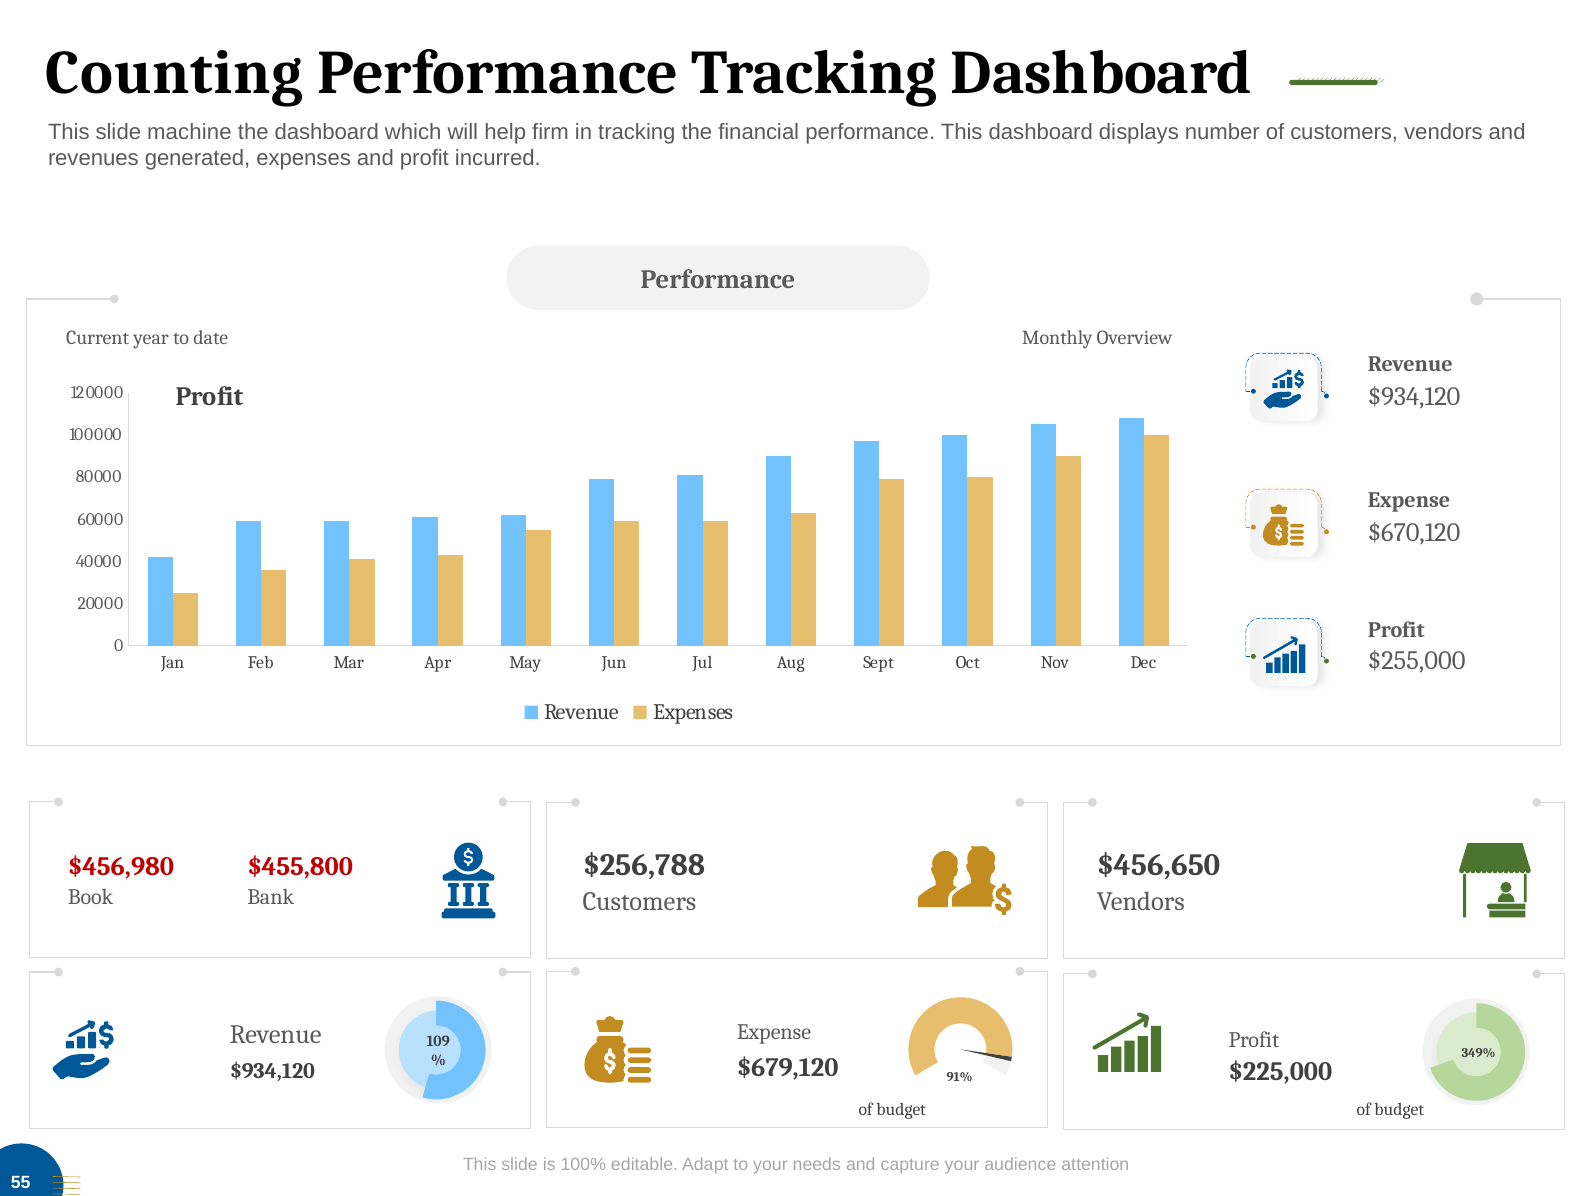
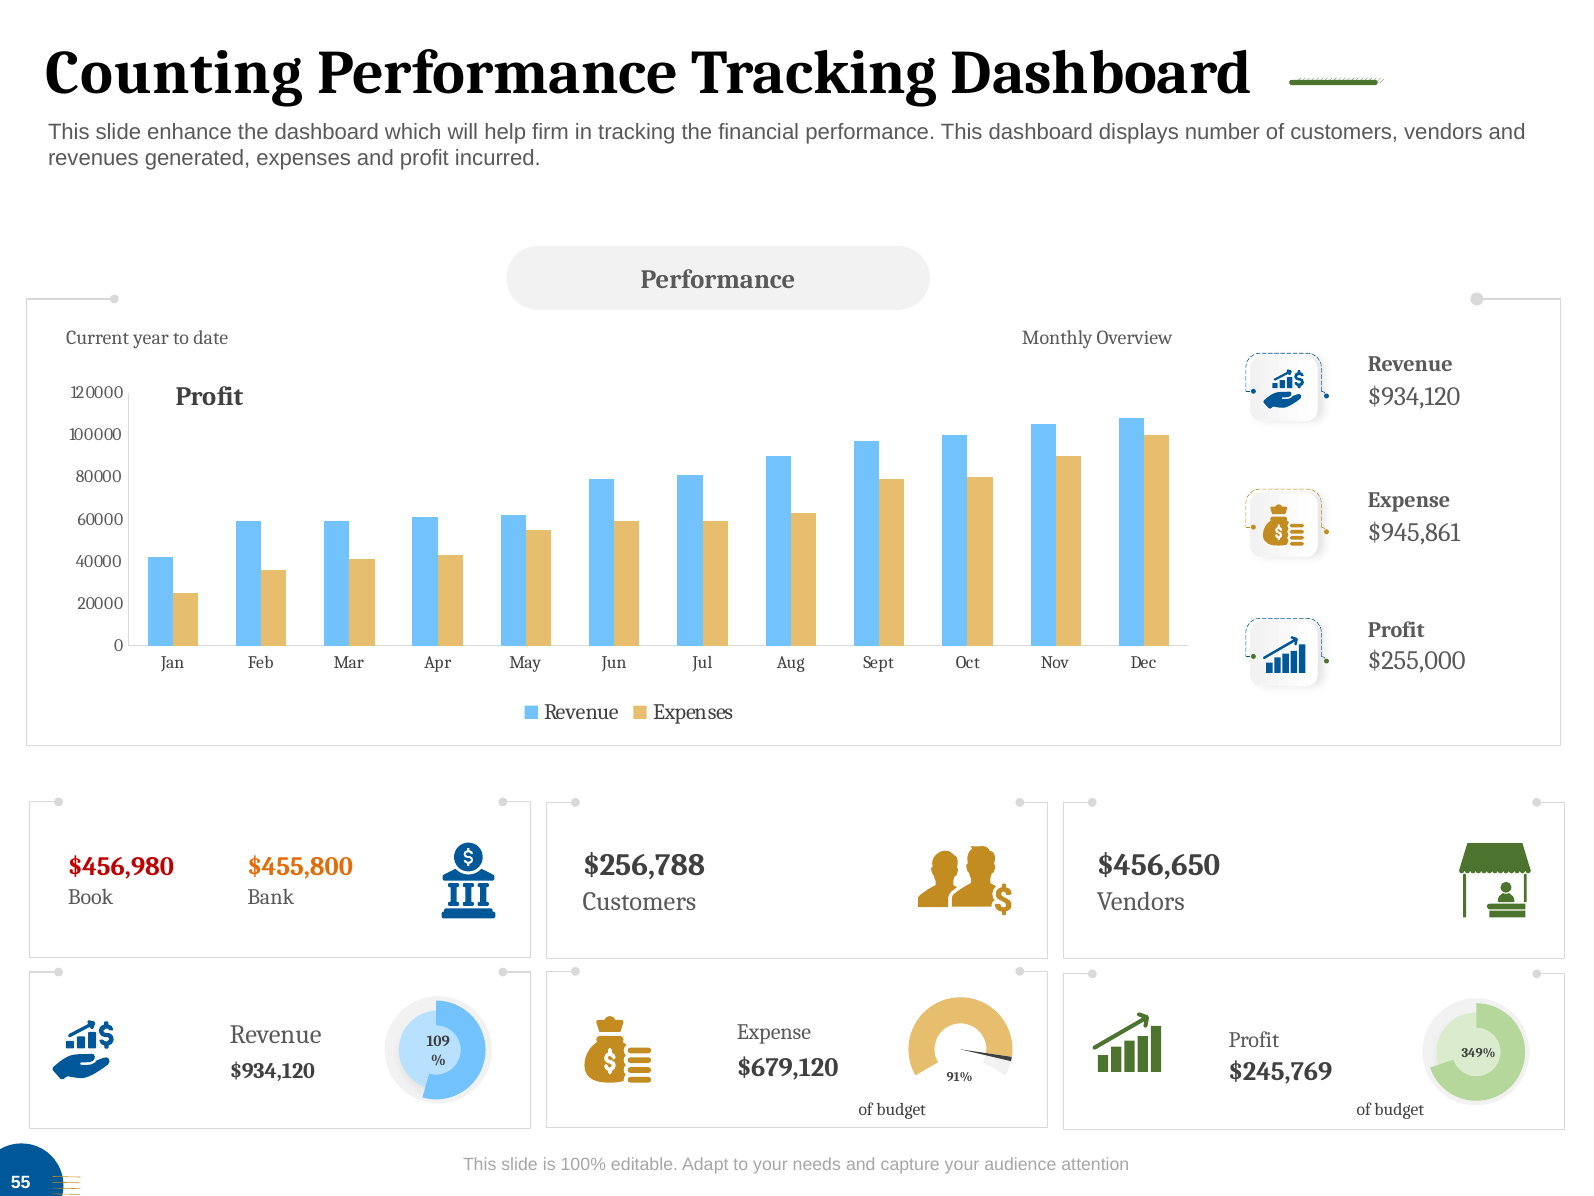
machine: machine -> enhance (189, 132)
$670,120: $670,120 -> $945,861 (1414, 532)
$455,800 colour: red -> orange (300, 866)
$225,000: $225,000 -> $245,769 (1280, 1072)
